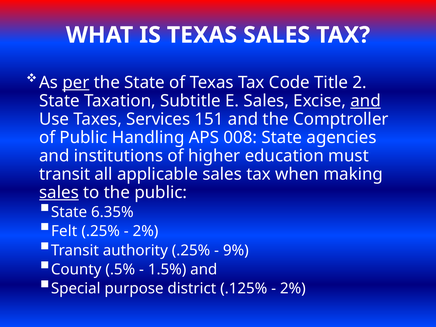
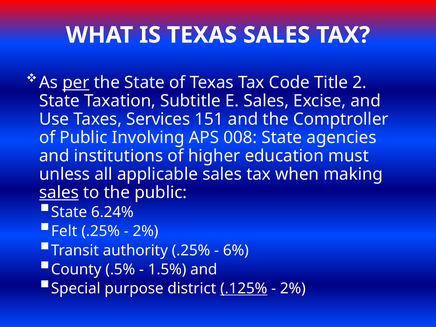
and underline: present -> none (366, 101)
Handling: Handling -> Involving (148, 137)
transit: transit -> unless (65, 174)
6.35%: 6.35% -> 6.24% (112, 212)
9%: 9% -> 6% (236, 250)
.125% underline: none -> present (244, 288)
